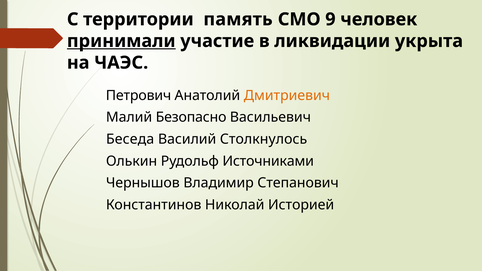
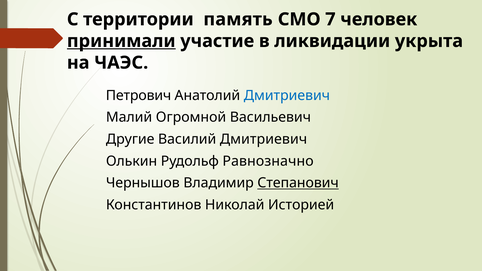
9: 9 -> 7 (330, 19)
Дмитриевич colour: orange -> blue (287, 96)
Безопасно: Безопасно -> Огромной (191, 117)
Беседа: Беседа -> Другие (130, 139)
Василий Столкнулось: Столкнулось -> Дмитриевич (264, 139)
Источниками: Источниками -> Равнозначно (268, 161)
Степанович underline: none -> present (298, 183)
